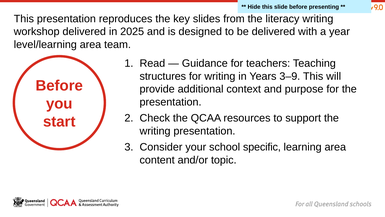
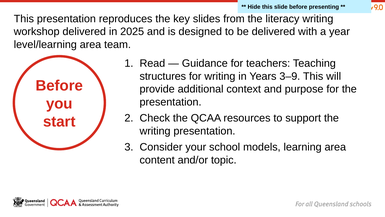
specific: specific -> models (262, 147)
